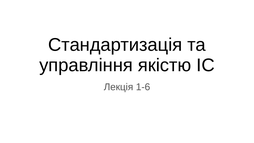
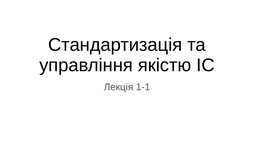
1-6: 1-6 -> 1-1 (143, 87)
